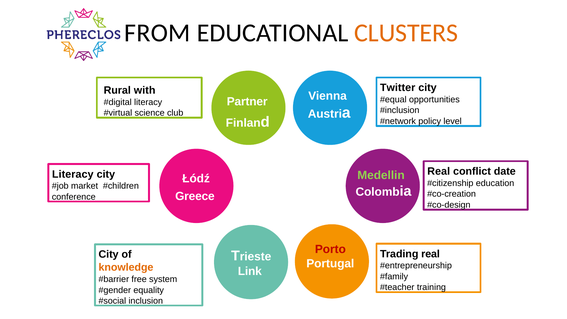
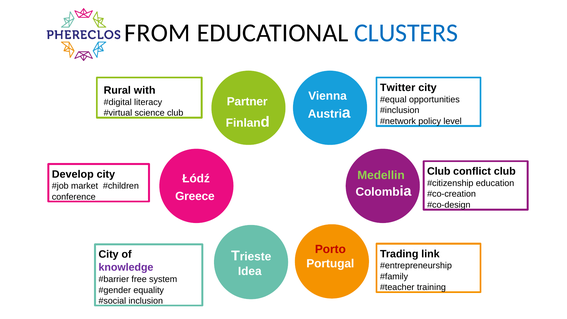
CLUSTERS colour: orange -> blue (406, 33)
Real: Real -> Club (439, 171)
conﬂict date: date -> club (505, 171)
Literacy: Literacy -> Develop (73, 174)
Trading real: real -> link (430, 254)
knowledge colour: orange -> purple (126, 267)
Link: Link -> Idea (250, 271)
